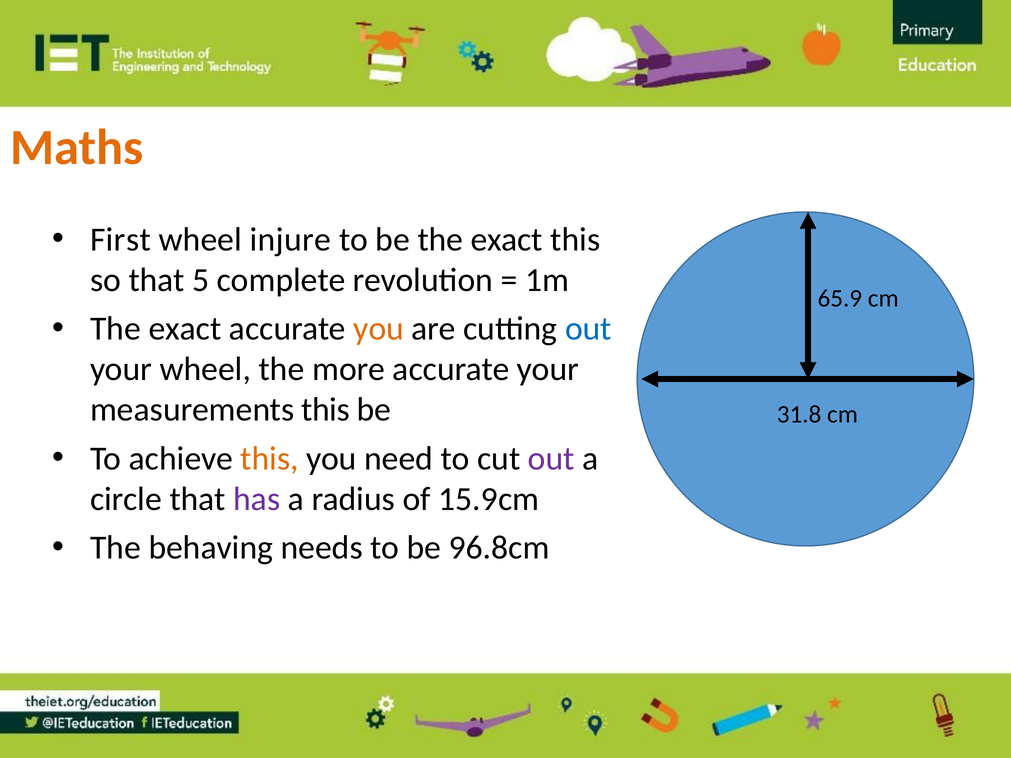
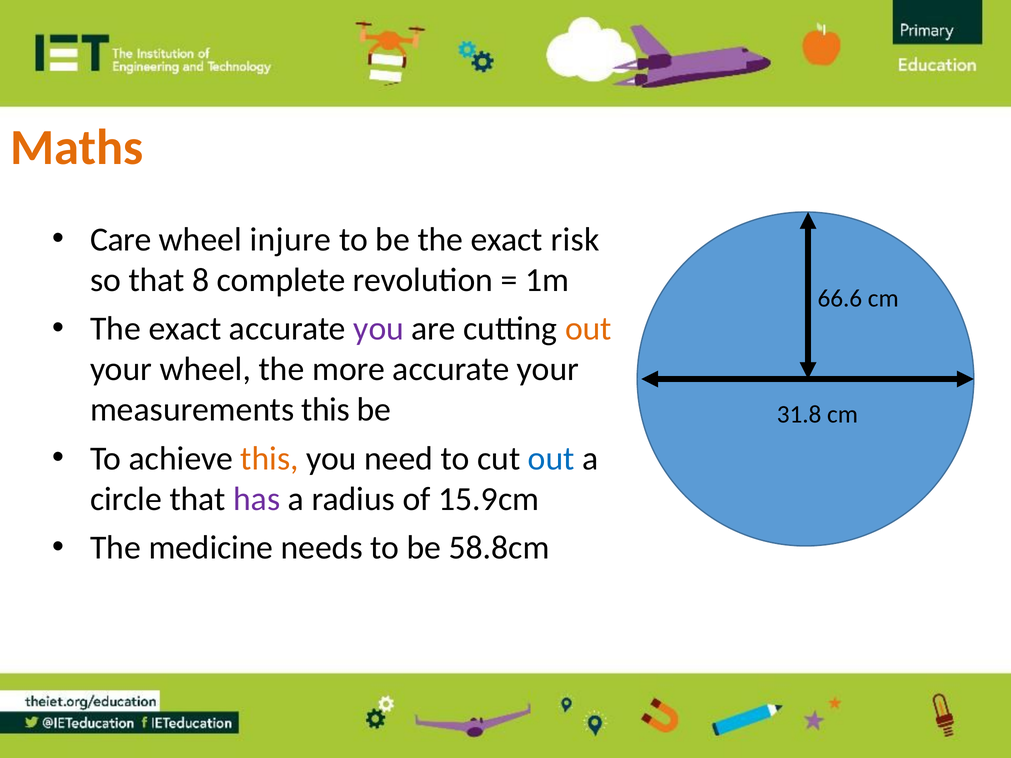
First: First -> Care (121, 240)
exact this: this -> risk (575, 240)
5: 5 -> 8 (201, 280)
65.9: 65.9 -> 66.6 (840, 298)
you colour: orange -> purple (379, 329)
out colour: blue -> orange (588, 329)
out colour: purple -> blue (551, 459)
behaving: behaving -> medicine (211, 548)
96.8cm: 96.8cm -> 58.8cm (499, 548)
